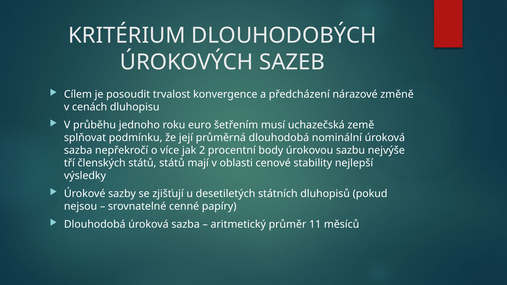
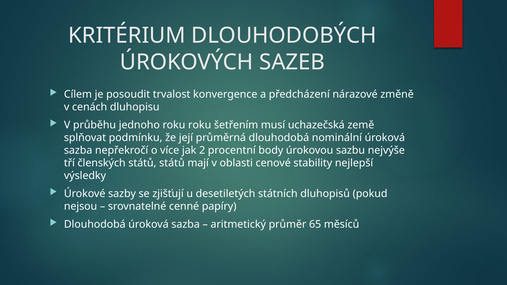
roku euro: euro -> roku (200, 125)
11: 11 -> 65 (315, 224)
